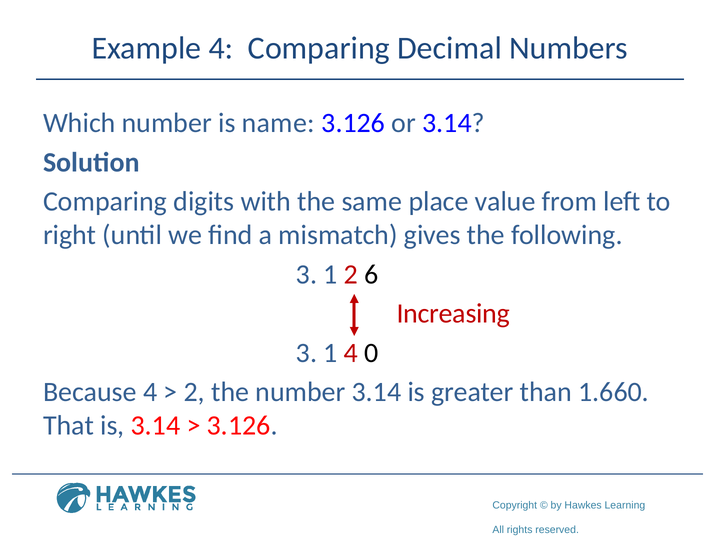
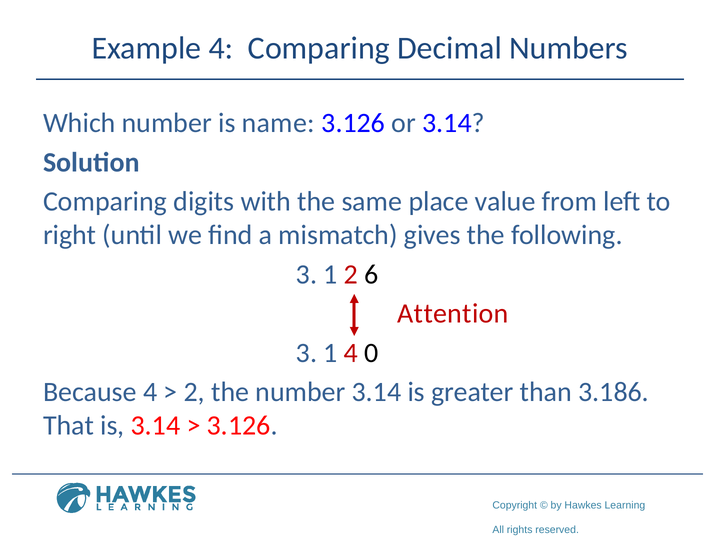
Increasing: Increasing -> Attention (453, 314)
1.660: 1.660 -> 3.186 (614, 392)
